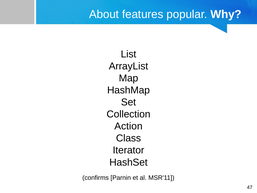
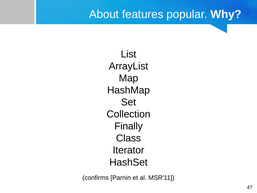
Action: Action -> Finally (129, 126)
